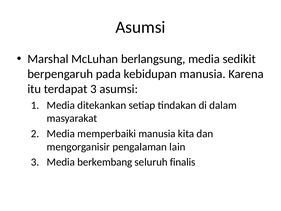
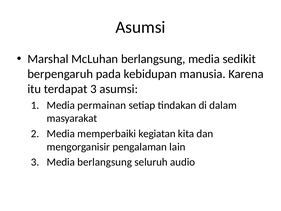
ditekankan: ditekankan -> permainan (102, 105)
memperbaiki manusia: manusia -> kegiatan (157, 133)
Media berkembang: berkembang -> berlangsung (105, 162)
finalis: finalis -> audio (183, 162)
